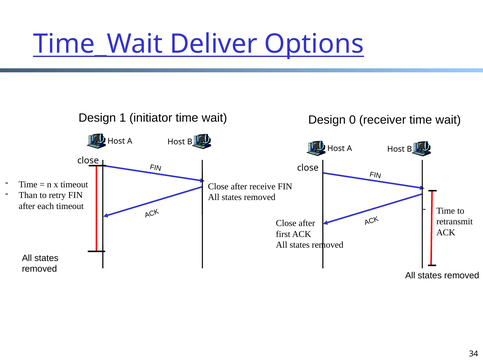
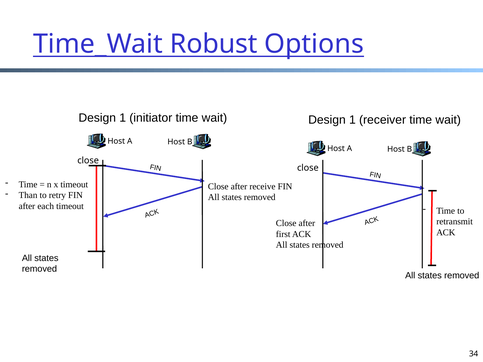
Deliver: Deliver -> Robust (214, 44)
0: 0 -> 1 (352, 120)
